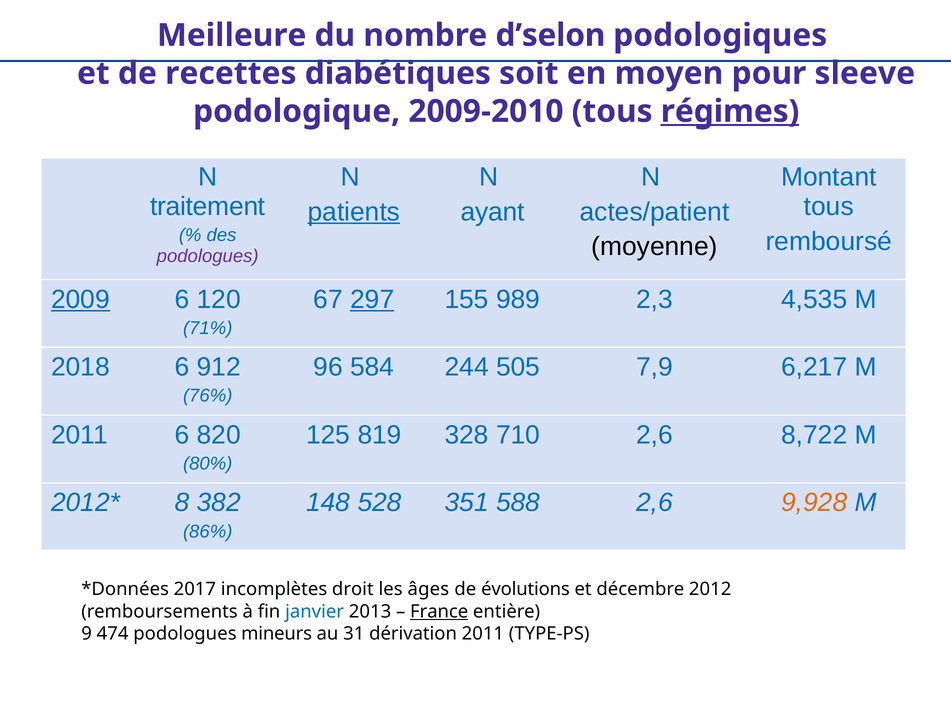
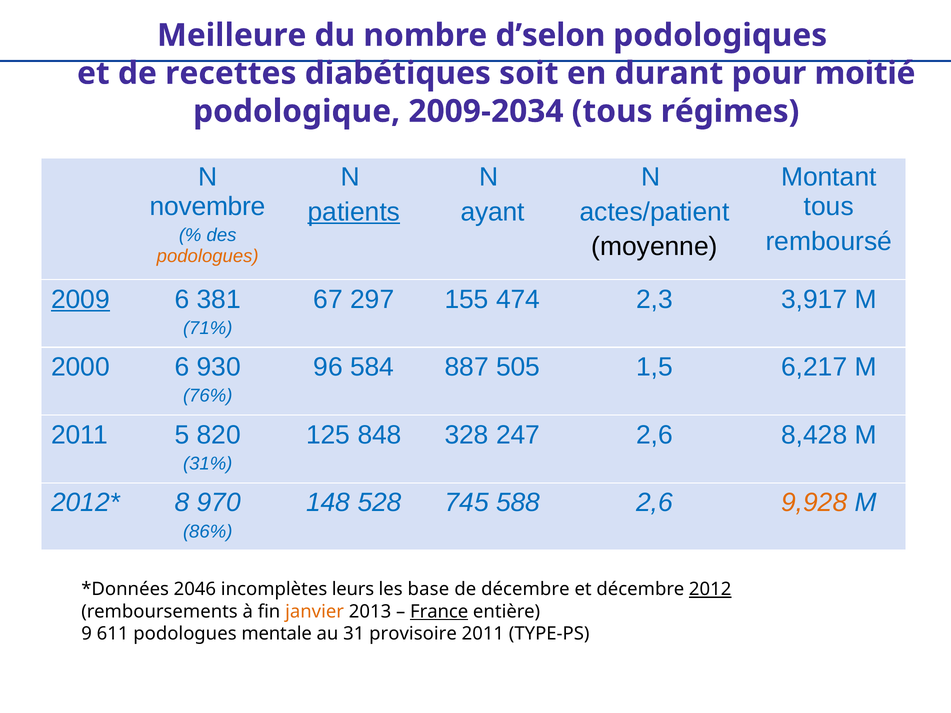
moyen: moyen -> durant (669, 73)
sleeve: sleeve -> moitié (865, 73)
2009-2010: 2009-2010 -> 2009-2034 (486, 111)
régimes underline: present -> none (730, 111)
traitement: traitement -> novembre (208, 207)
podologues colour: purple -> orange (208, 256)
120: 120 -> 381 (219, 300)
297 underline: present -> none (372, 300)
989: 989 -> 474 (518, 300)
4,535: 4,535 -> 3,917 (814, 300)
2018: 2018 -> 2000 (80, 367)
912: 912 -> 930 (219, 367)
244: 244 -> 887 (467, 367)
7,9: 7,9 -> 1,5 (655, 367)
2011 6: 6 -> 5 (182, 435)
819: 819 -> 848 (380, 435)
710: 710 -> 247 (518, 435)
8,722: 8,722 -> 8,428 (814, 435)
80%: 80% -> 31% (208, 464)
382: 382 -> 970 (219, 503)
351: 351 -> 745 (467, 503)
2017: 2017 -> 2046 (195, 589)
droit: droit -> leurs (353, 589)
âges: âges -> base (428, 589)
de évolutions: évolutions -> décembre (525, 589)
2012 underline: none -> present (710, 589)
janvier colour: blue -> orange (315, 612)
474: 474 -> 611 (113, 634)
mineurs: mineurs -> mentale (277, 634)
dérivation: dérivation -> provisoire (413, 634)
